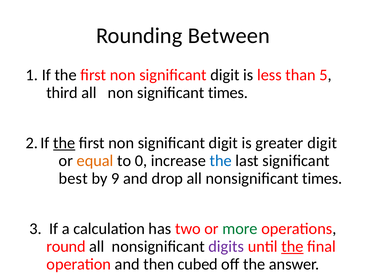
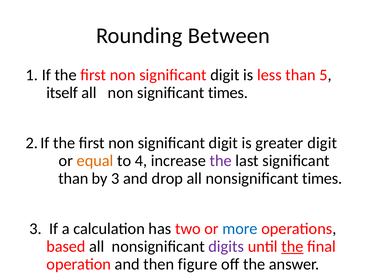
third: third -> itself (62, 92)
the underline: present -> none (64, 143)
0: 0 -> 4 (141, 160)
the colour: blue -> purple (221, 160)
best: best -> than (73, 178)
by 9: 9 -> 3 (115, 178)
more colour: green -> blue (240, 228)
round: round -> based (66, 246)
cubed: cubed -> figure (198, 263)
